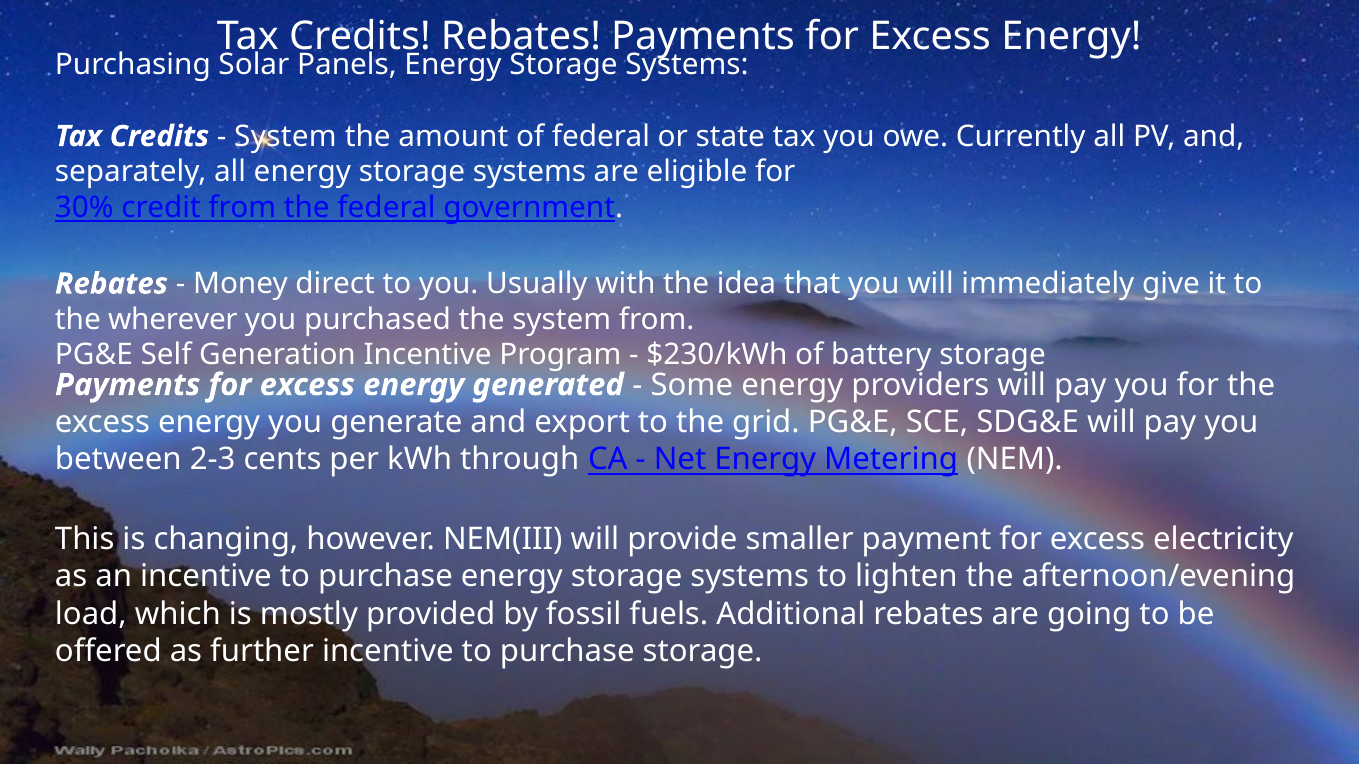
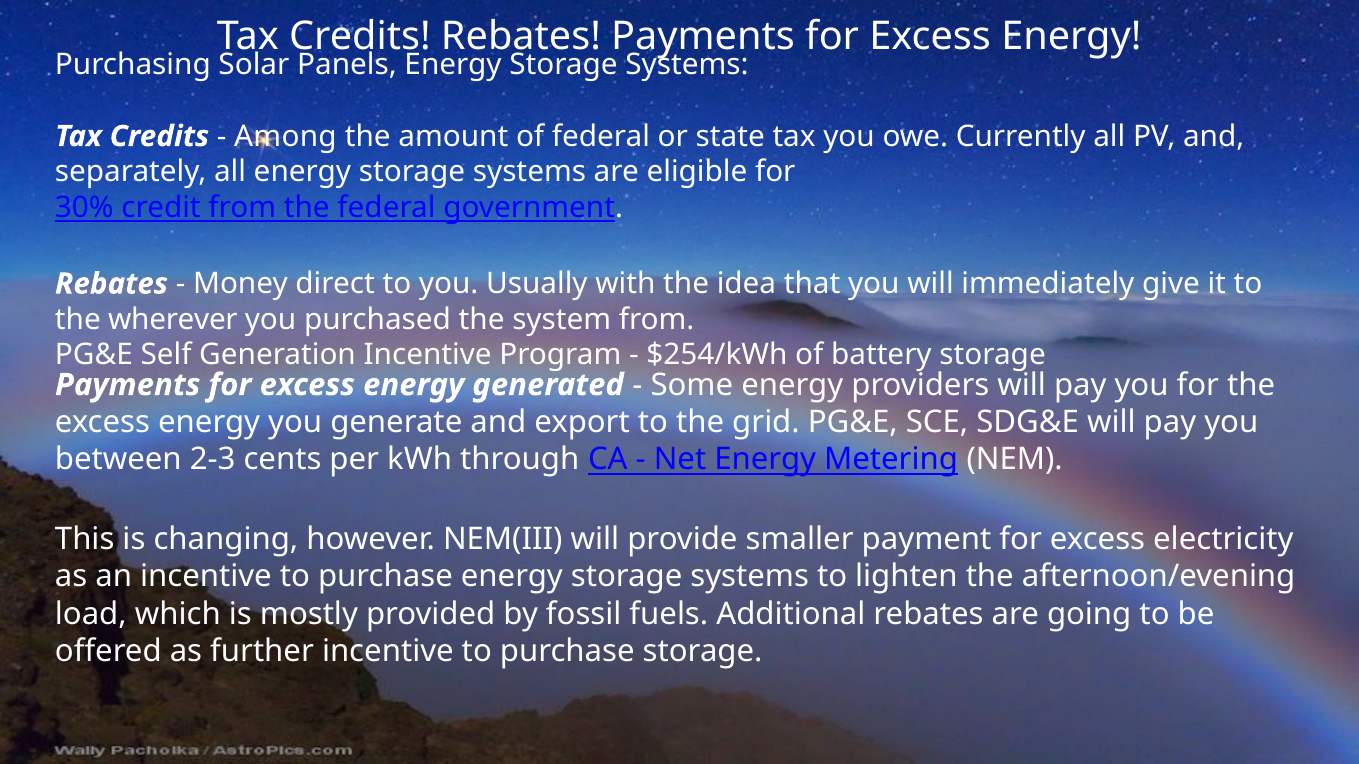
System: System -> Among (285, 136)
$230/kWh: $230/kWh -> $254/kWh (717, 355)
